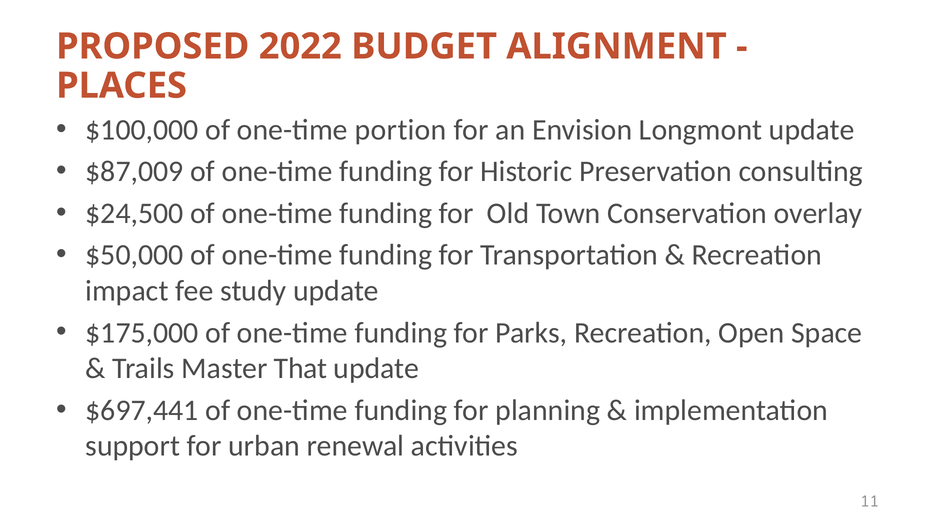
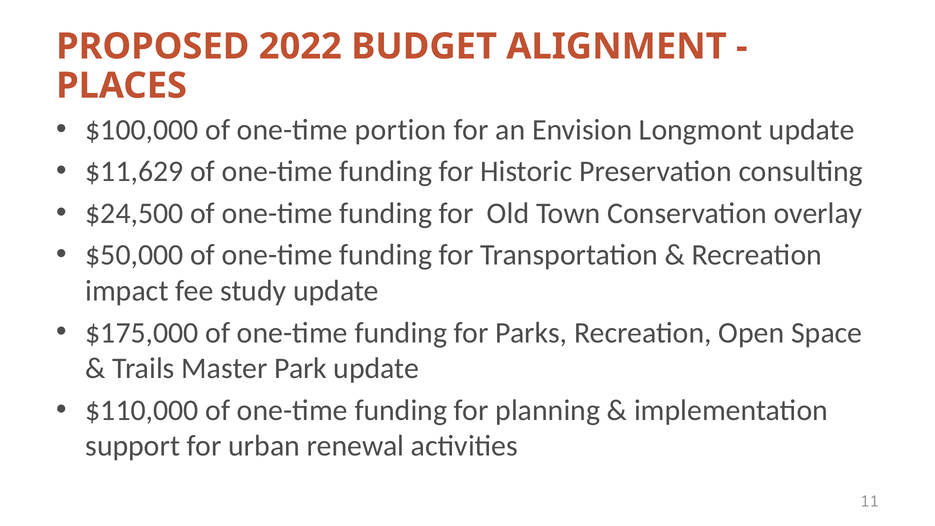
$87,009: $87,009 -> $11,629 (134, 172)
That: That -> Park (301, 368)
$697,441: $697,441 -> $110,000 (142, 410)
